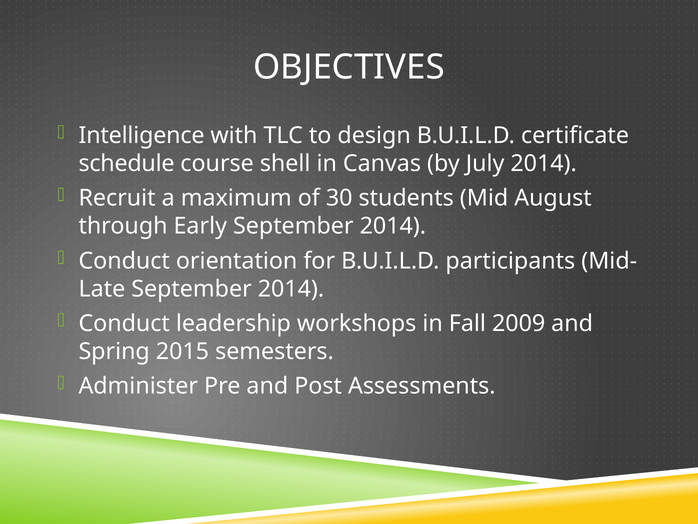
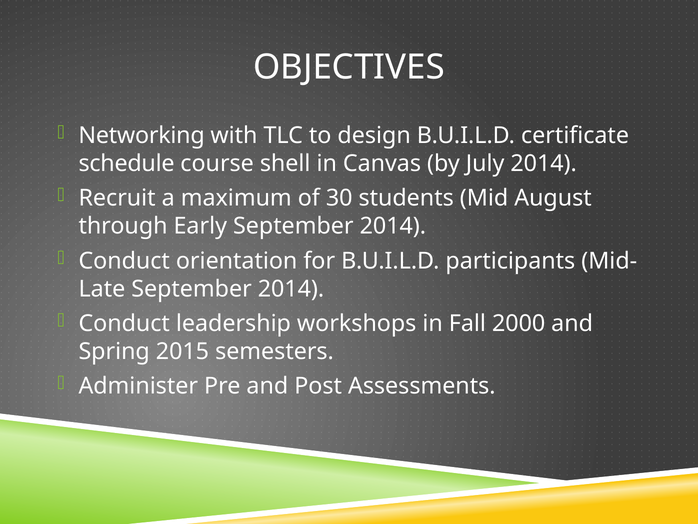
Intelligence: Intelligence -> Networking (142, 135)
2009: 2009 -> 2000 (519, 323)
